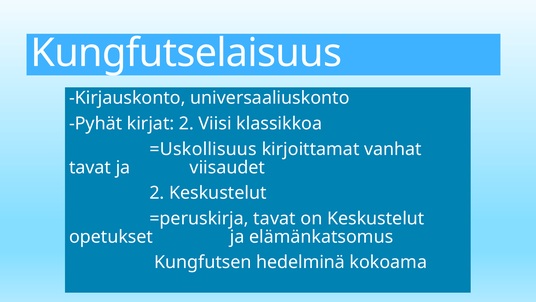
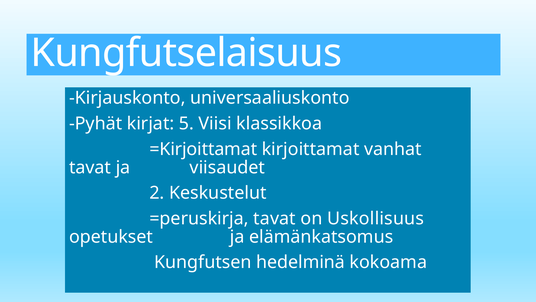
kirjat 2: 2 -> 5 (186, 123)
=Uskollisuus: =Uskollisuus -> =Kirjoittamat (203, 149)
on Keskustelut: Keskustelut -> Uskollisuus (376, 218)
